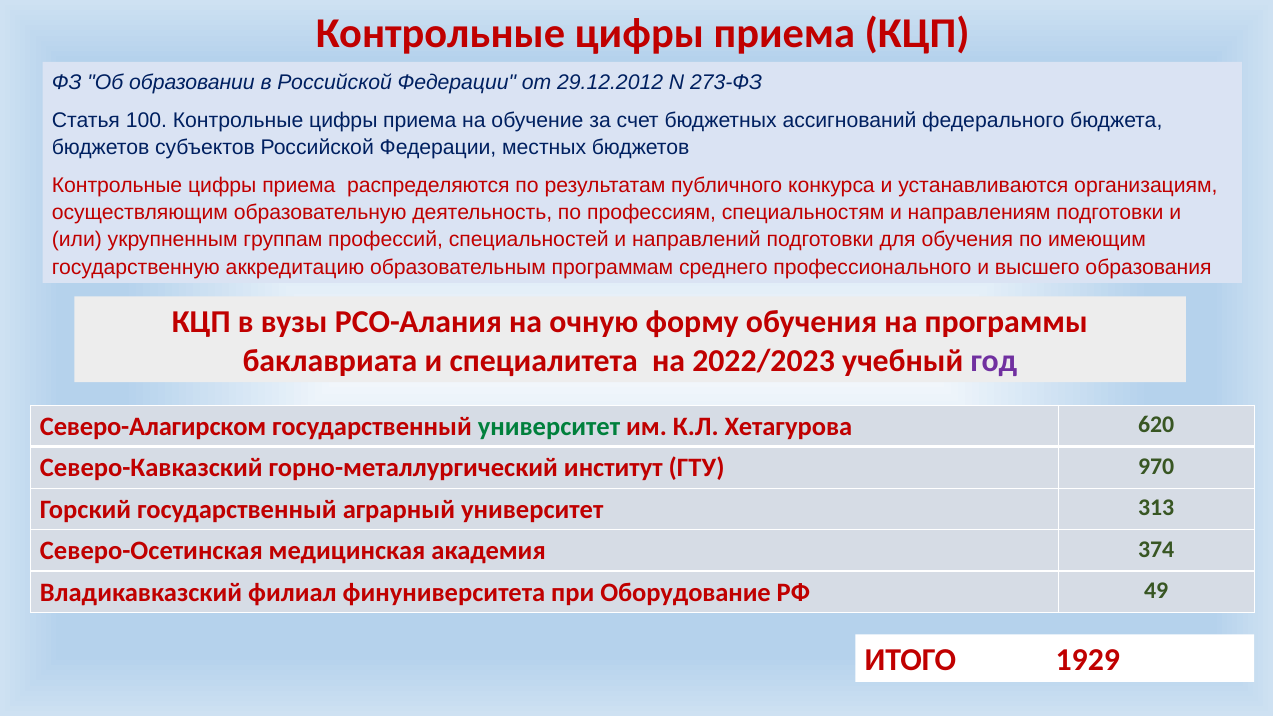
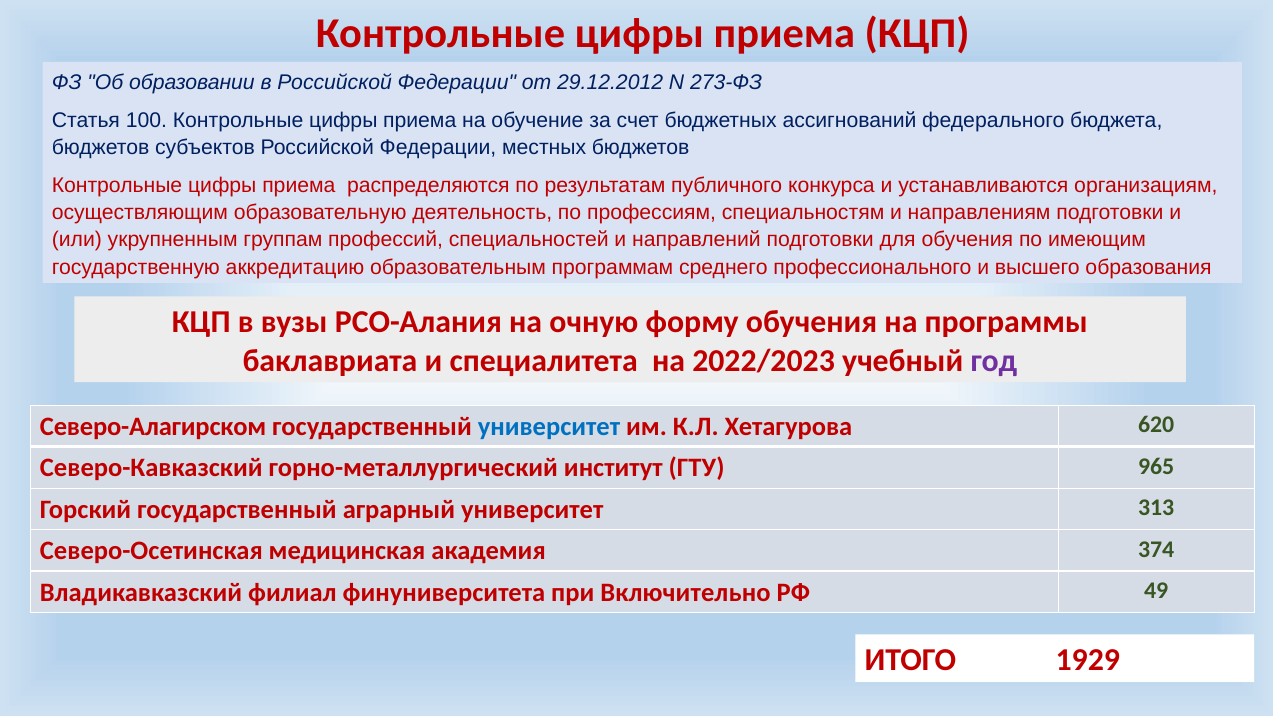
университет colour: green -> blue (549, 427)
970: 970 -> 965 (1156, 466)
Оборудование: Оборудование -> Включительно (685, 592)
